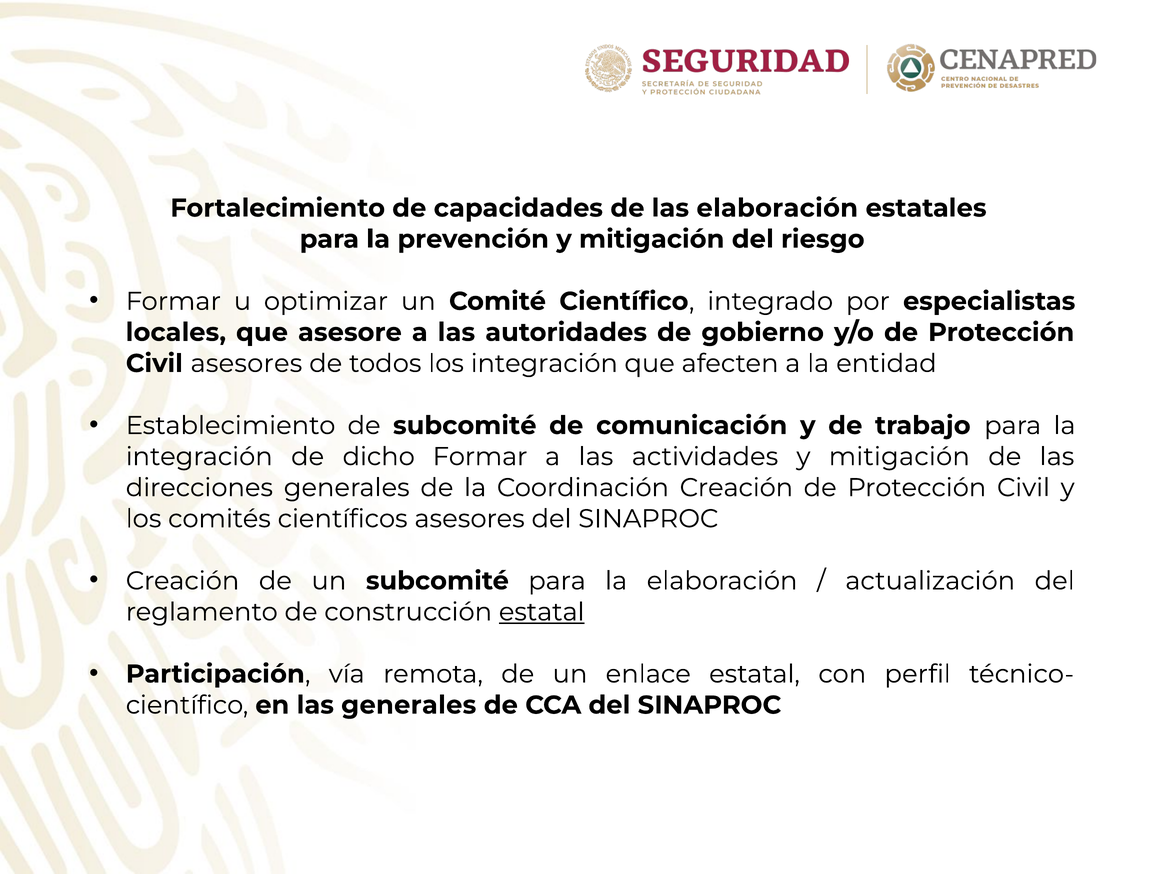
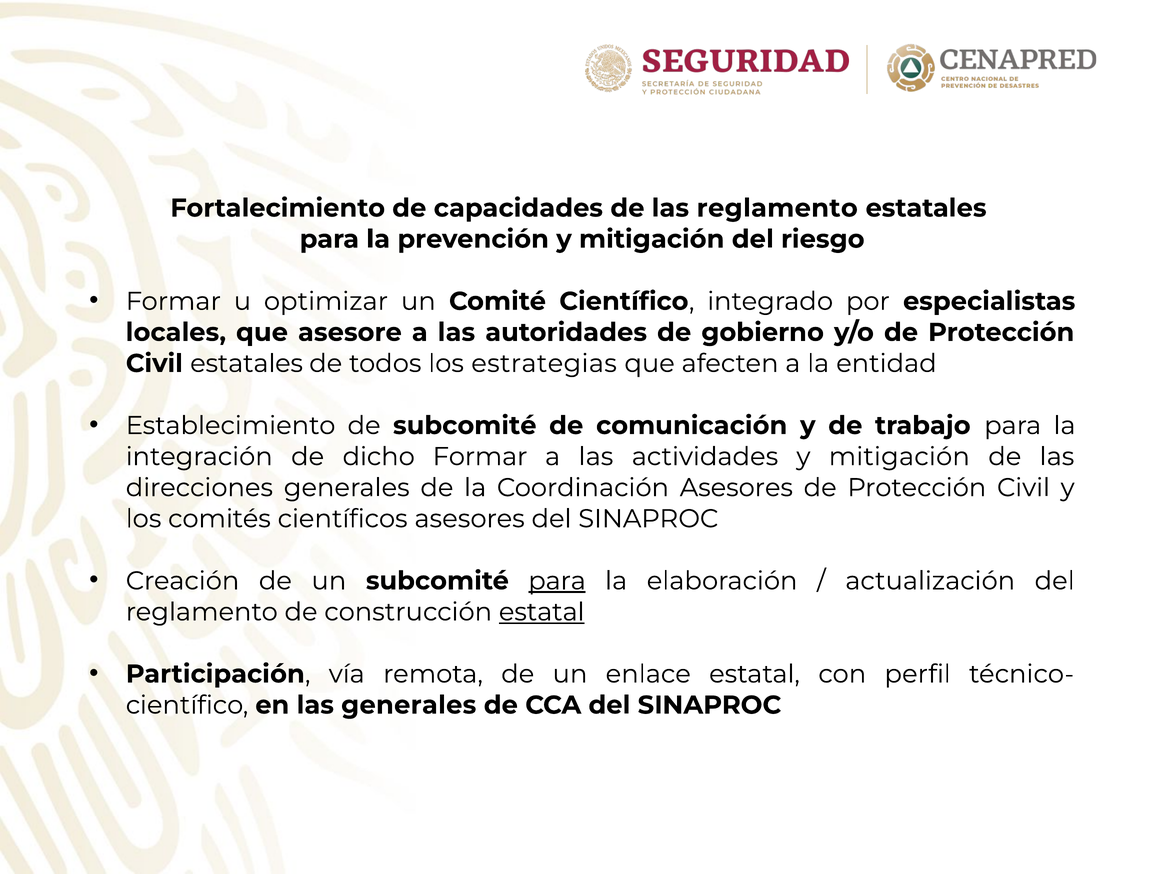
las elaboración: elaboración -> reglamento (777, 208)
Civil asesores: asesores -> estatales (247, 363)
los integración: integración -> estrategias (544, 363)
Coordinación Creación: Creación -> Asesores (736, 488)
para underline: none -> present (557, 581)
